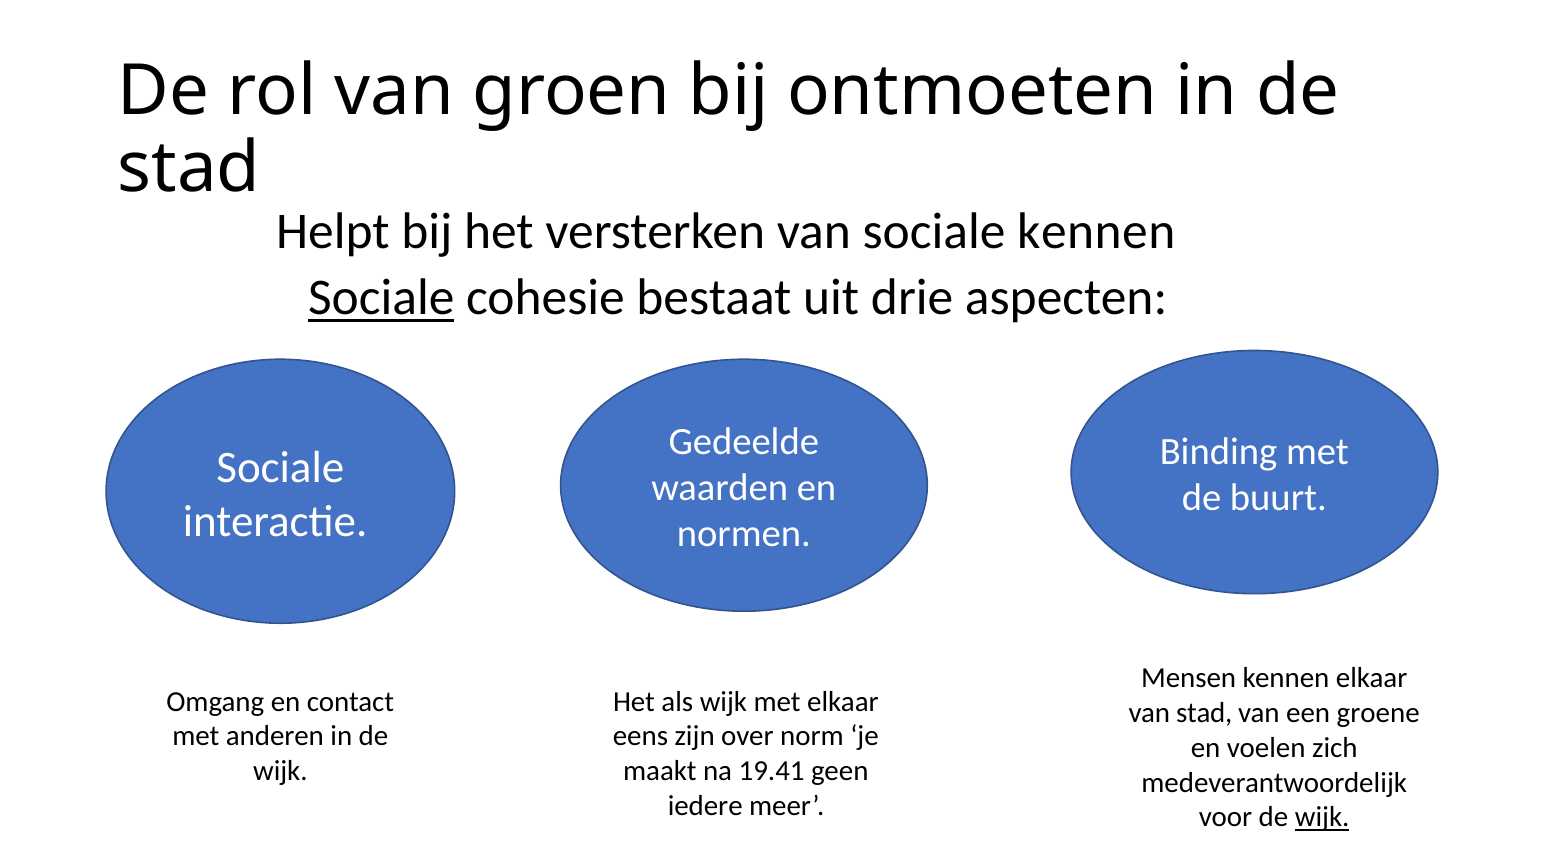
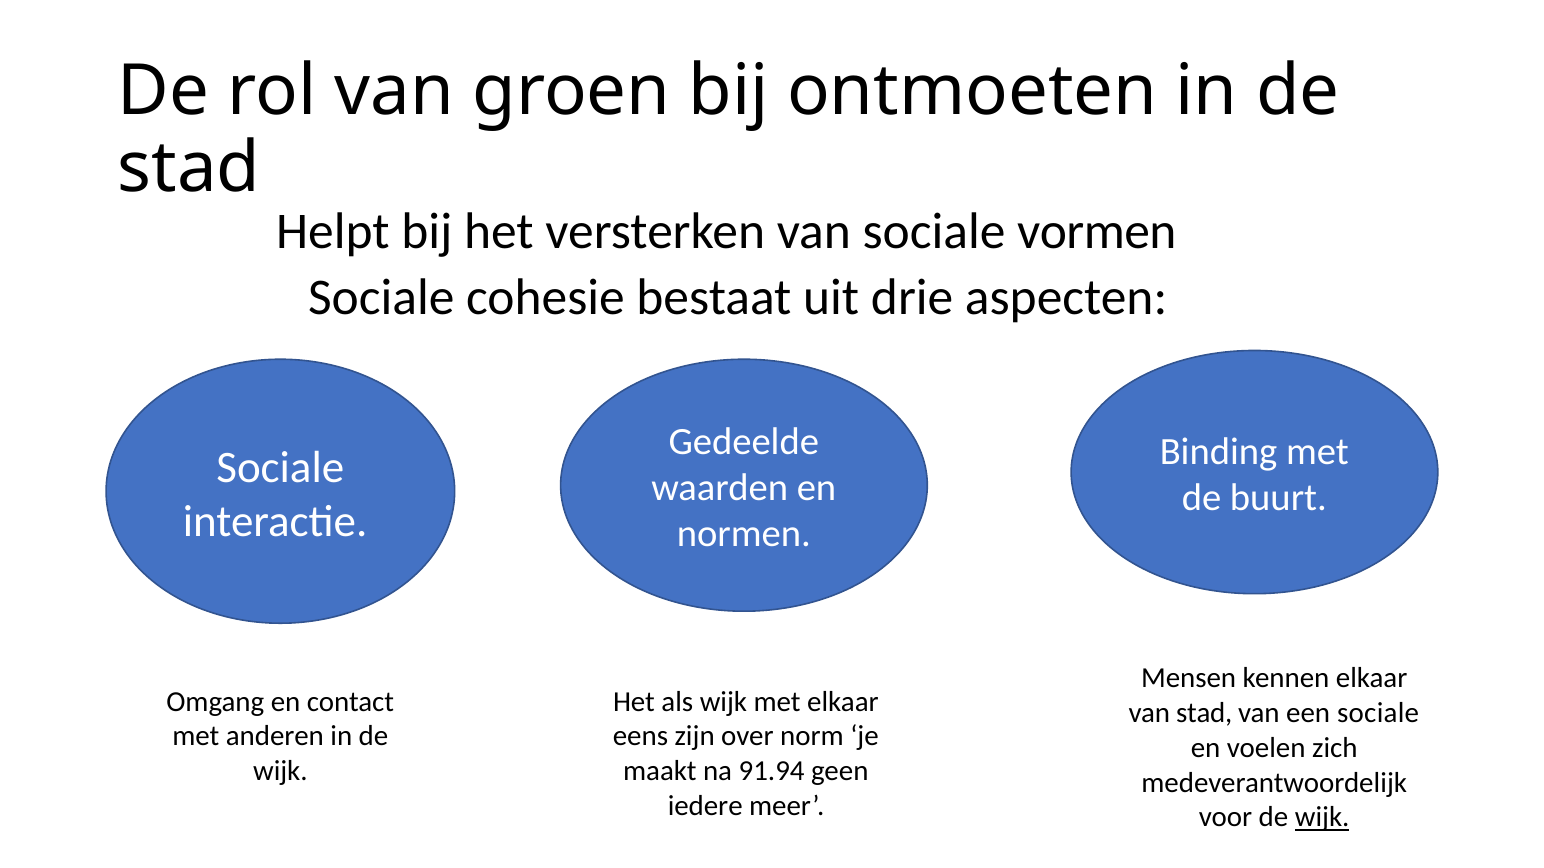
sociale kennen: kennen -> vormen (1097, 232)
Sociale underline: present -> none (381, 298)
een groene: groene -> sociale (1378, 713)
19.41: 19.41 -> 91.94 (772, 771)
